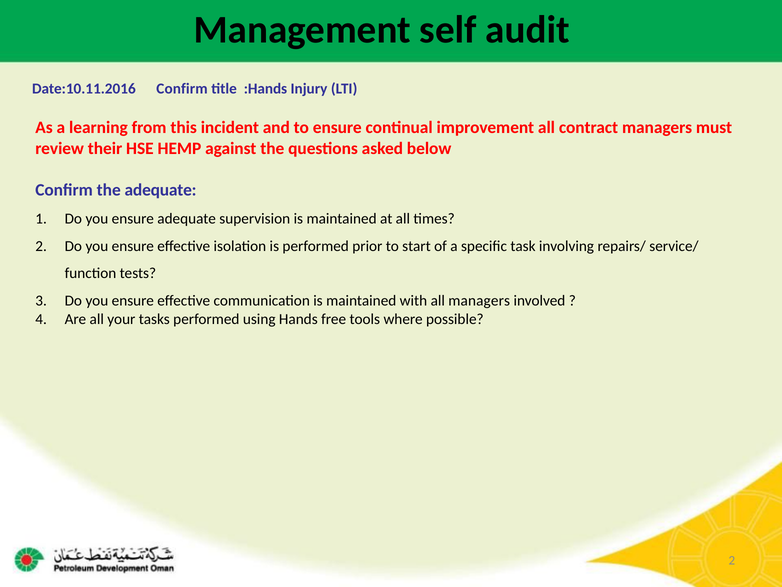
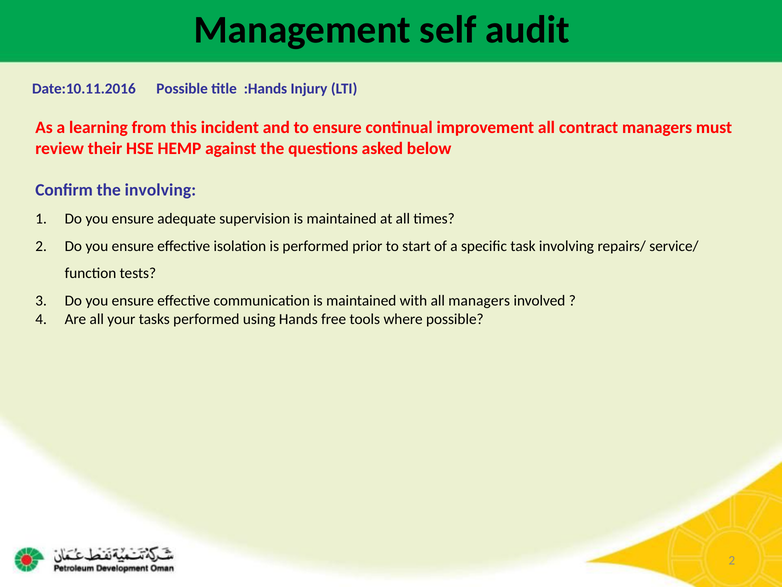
Date:10.11.2016 Confirm: Confirm -> Possible (182, 89)
the adequate: adequate -> involving (160, 190)
